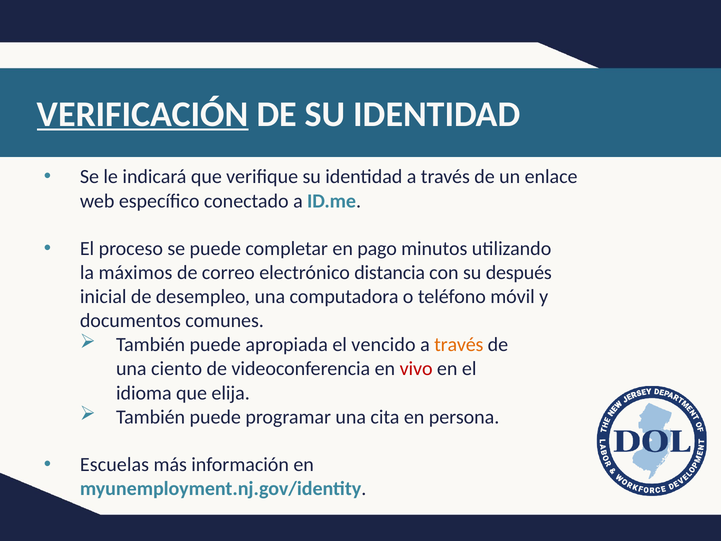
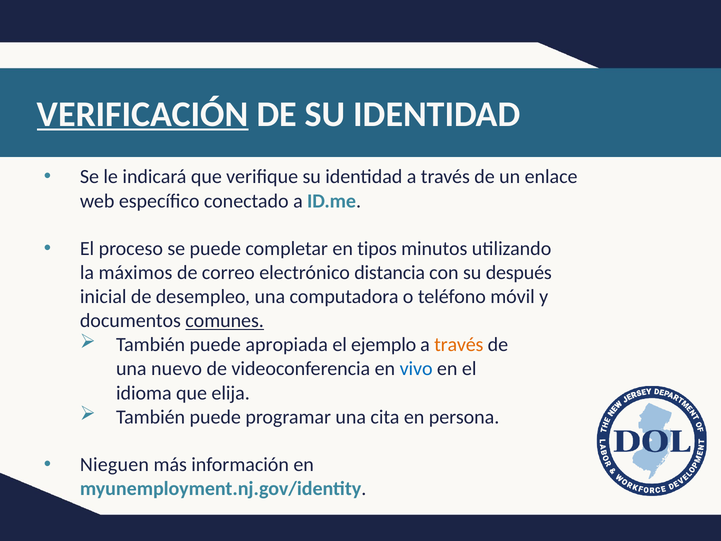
pago: pago -> tipos (377, 248)
comunes underline: none -> present (225, 321)
vencido: vencido -> ejemplo (384, 345)
ciento: ciento -> nuevo (177, 369)
vivo colour: red -> blue (416, 369)
Escuelas: Escuelas -> Nieguen (114, 464)
